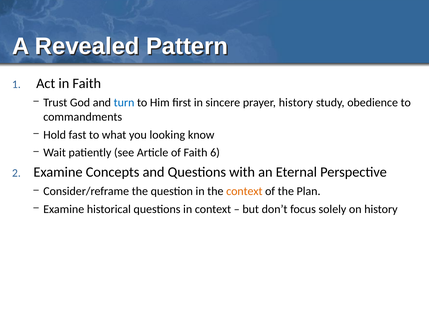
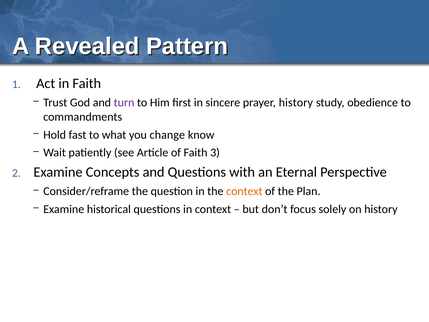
turn colour: blue -> purple (124, 102)
looking: looking -> change (167, 135)
6: 6 -> 3 (215, 153)
